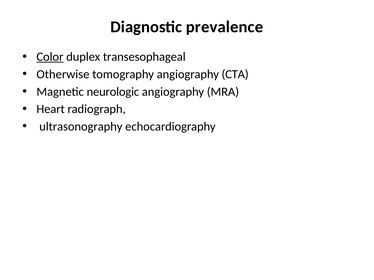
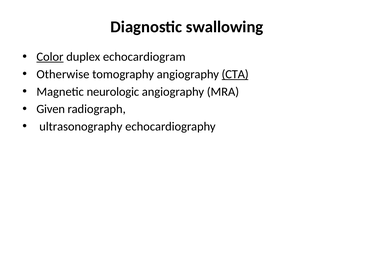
prevalence: prevalence -> swallowing (225, 27)
transesophageal: transesophageal -> echocardiogram (144, 57)
CTA underline: none -> present (235, 74)
Heart: Heart -> Given (51, 109)
